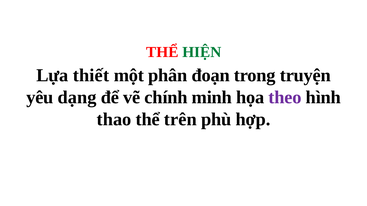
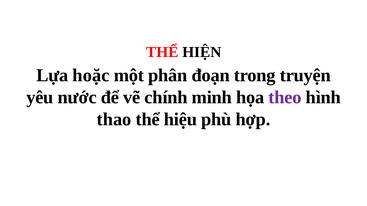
HIỆN colour: green -> black (202, 52)
thiết: thiết -> hoặc (91, 76)
dạng: dạng -> nước (77, 98)
trên: trên -> hiệu (180, 120)
